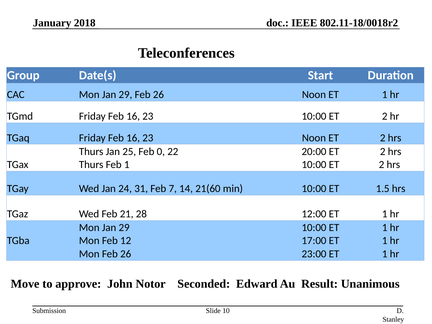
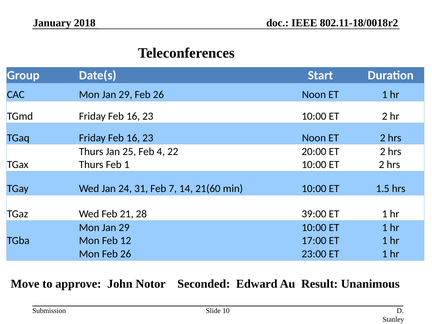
0: 0 -> 4 (161, 151)
12:00: 12:00 -> 39:00 (314, 214)
